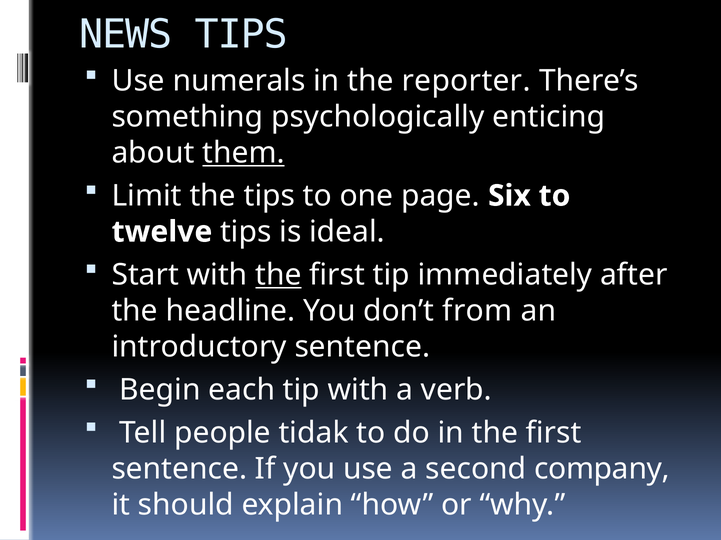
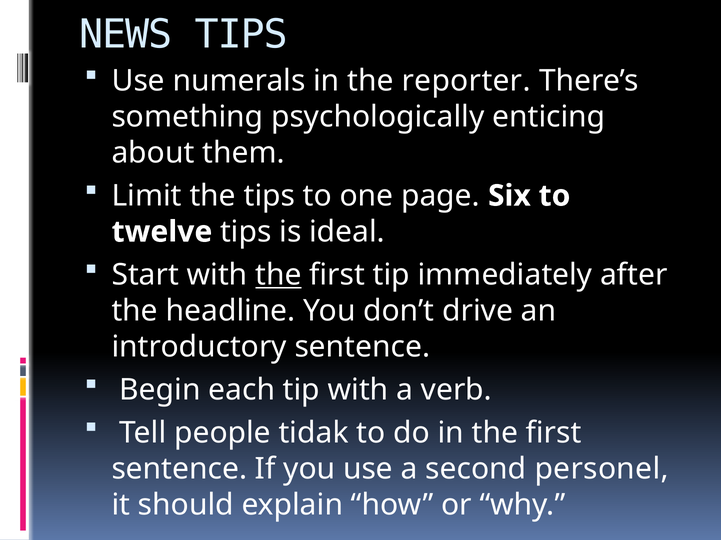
them underline: present -> none (243, 153)
from: from -> drive (478, 311)
company: company -> personel (602, 469)
